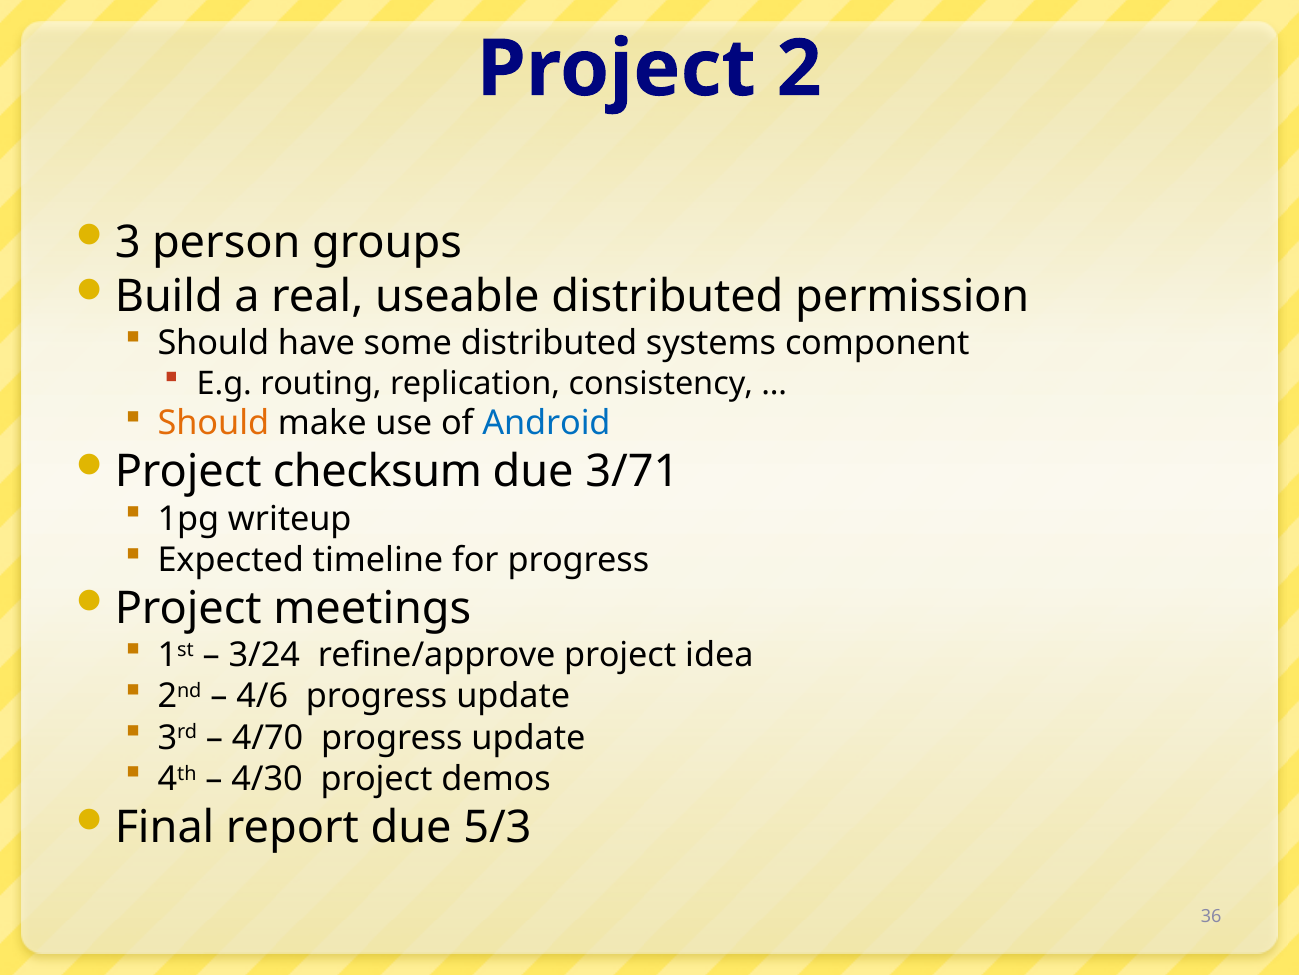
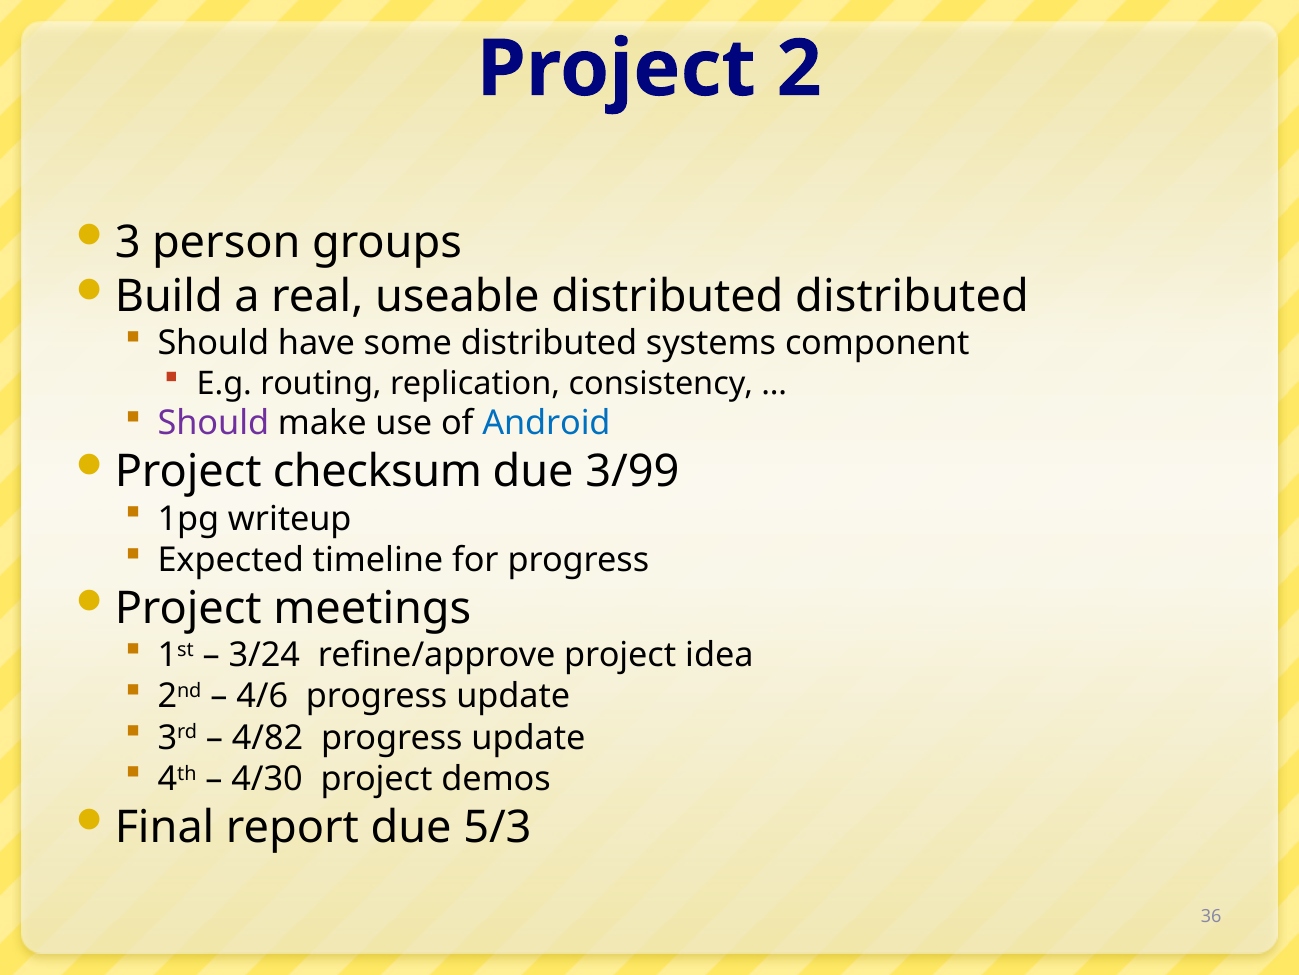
distributed permission: permission -> distributed (912, 296)
Should colour: orange -> purple (213, 423)
3/71: 3/71 -> 3/99 (632, 472)
4/70: 4/70 -> 4/82 (268, 737)
